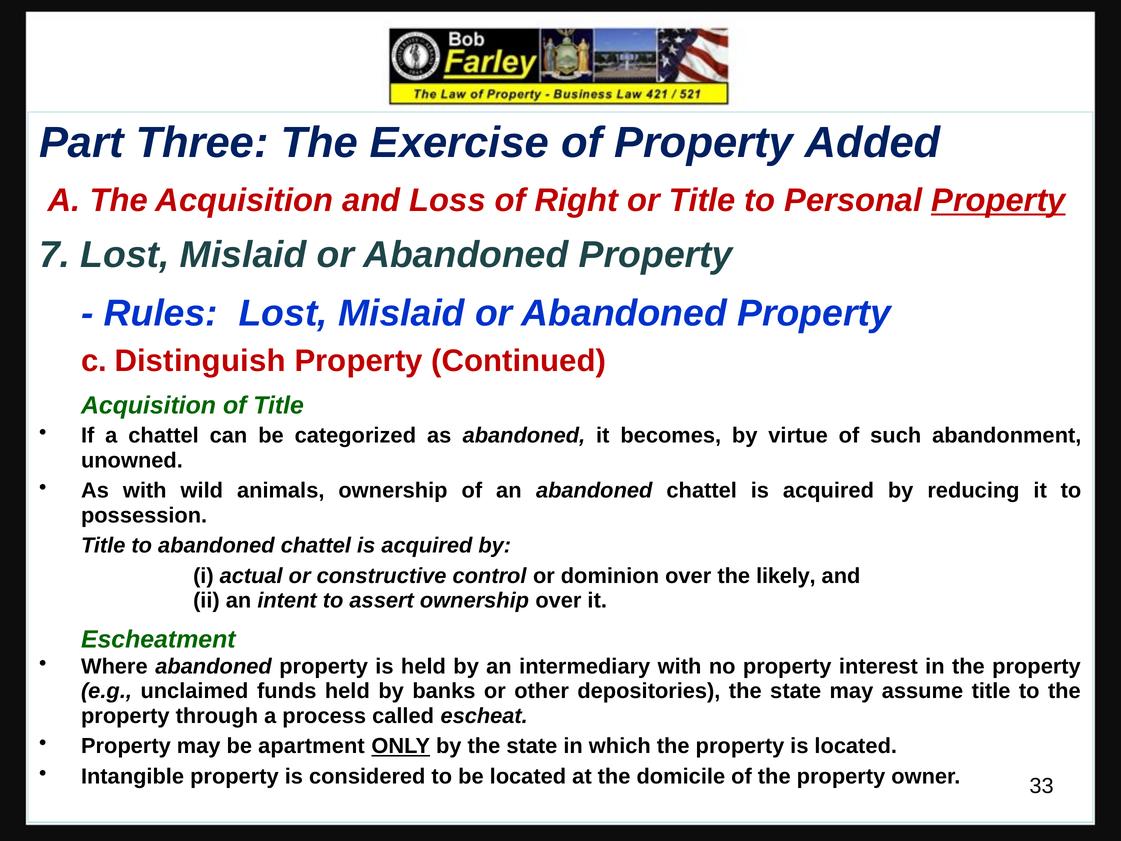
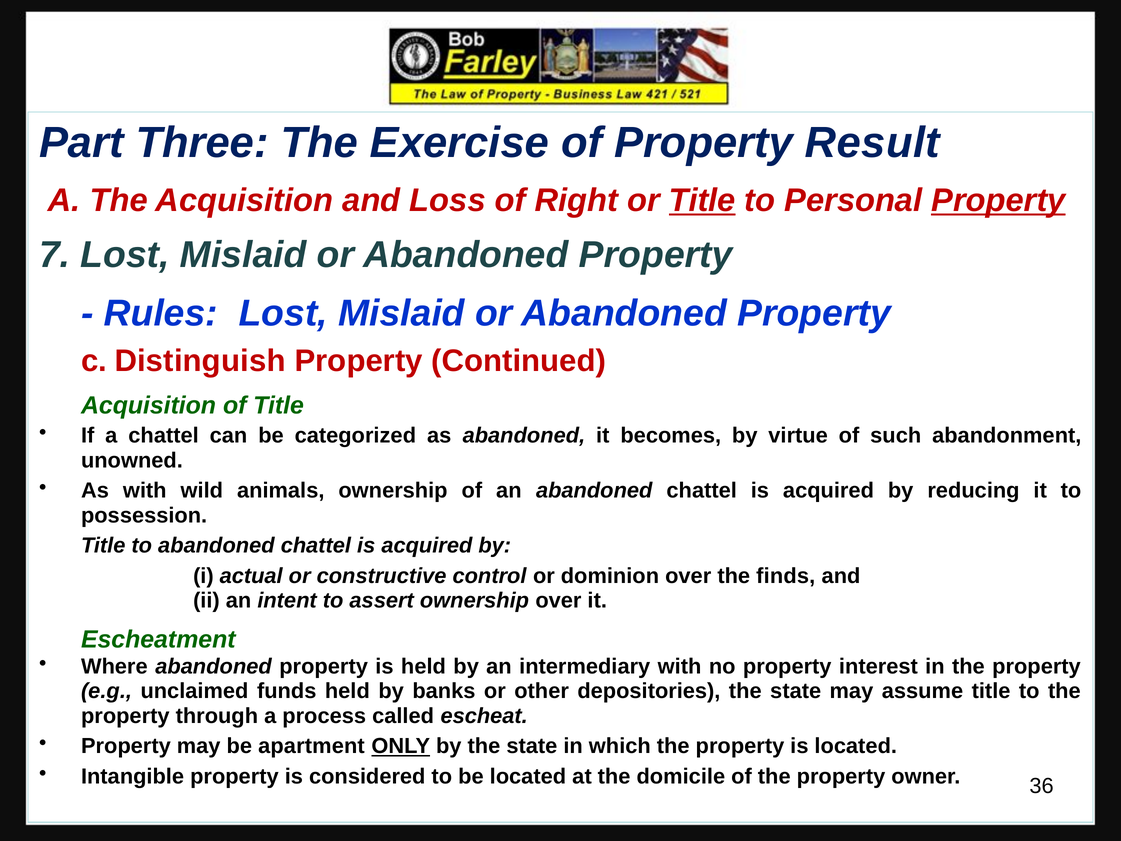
Added: Added -> Result (872, 143)
Title underline: none -> present (702, 201)
likely: likely -> finds (786, 576)
33: 33 -> 36 (1042, 786)
